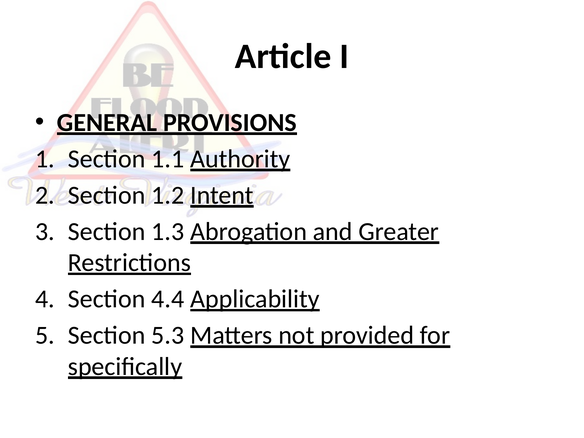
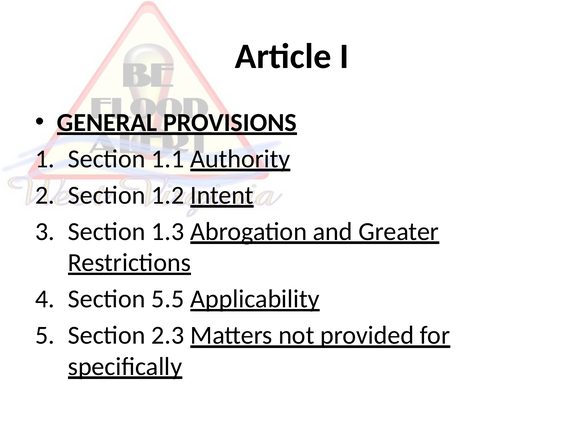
4.4: 4.4 -> 5.5 (168, 299)
5.3: 5.3 -> 2.3 (168, 335)
